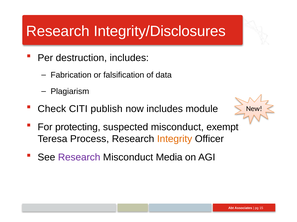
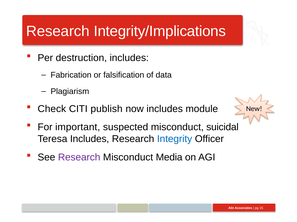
Integrity/Disclosures: Integrity/Disclosures -> Integrity/Implications (160, 31)
protecting: protecting -> important (78, 127)
exempt: exempt -> suicidal (222, 127)
Teresa Process: Process -> Includes (90, 139)
Integrity colour: orange -> blue (175, 139)
